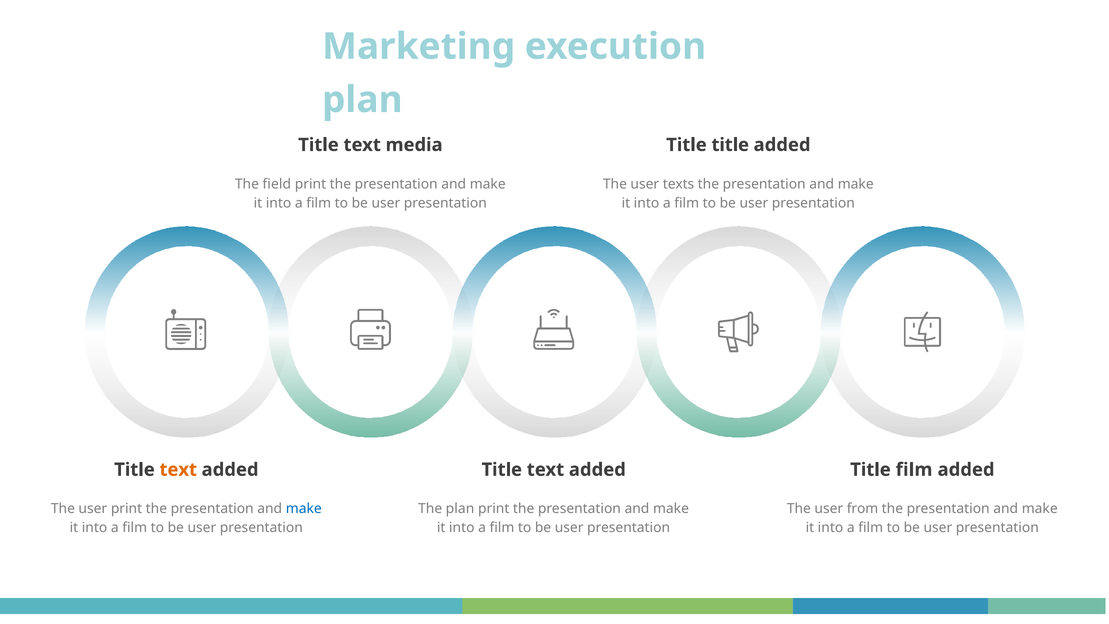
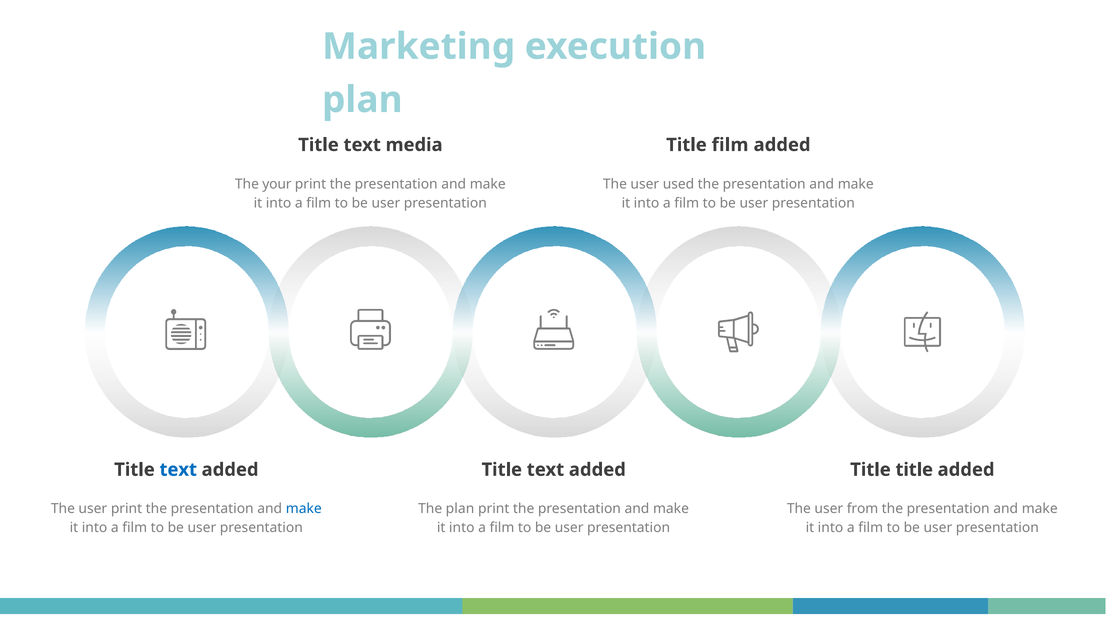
Title title: title -> film (730, 145)
field: field -> your (277, 184)
texts: texts -> used (679, 184)
text colour: orange -> blue (178, 470)
Title film: film -> title (914, 470)
